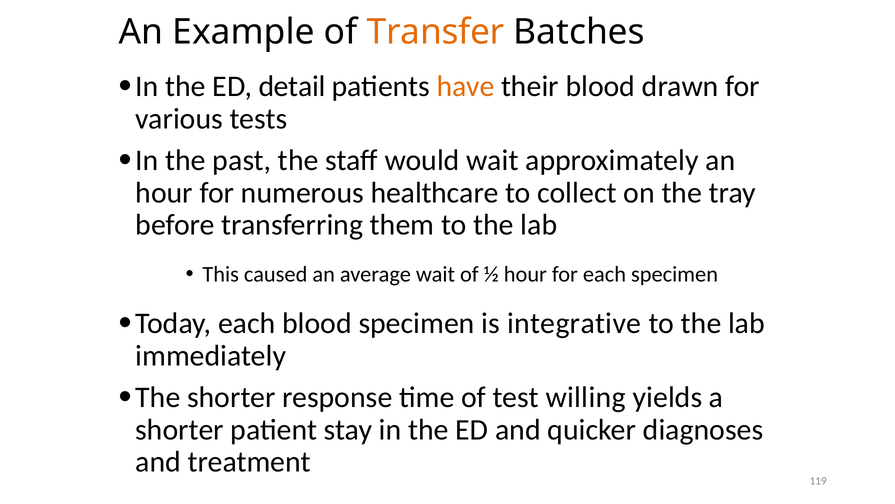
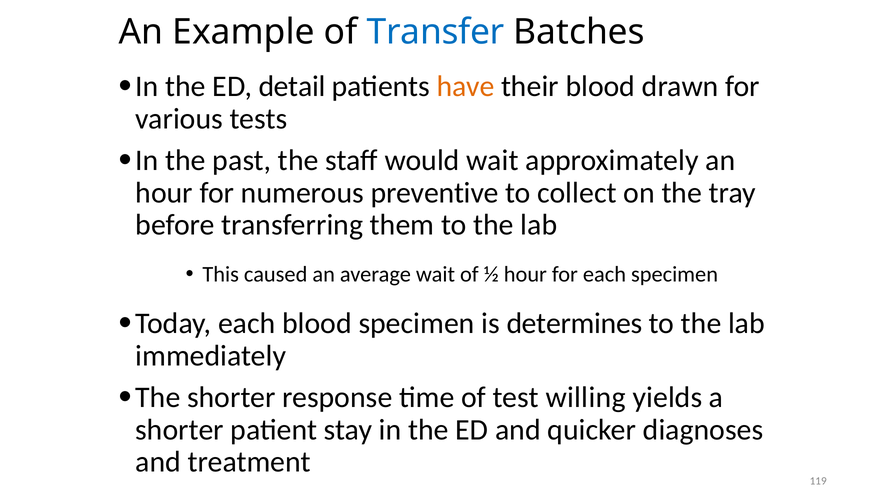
Transfer colour: orange -> blue (436, 32)
healthcare: healthcare -> preventive (435, 192)
integrative: integrative -> determines (574, 323)
